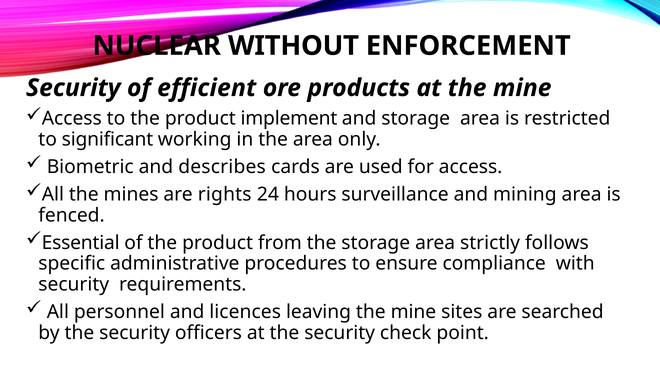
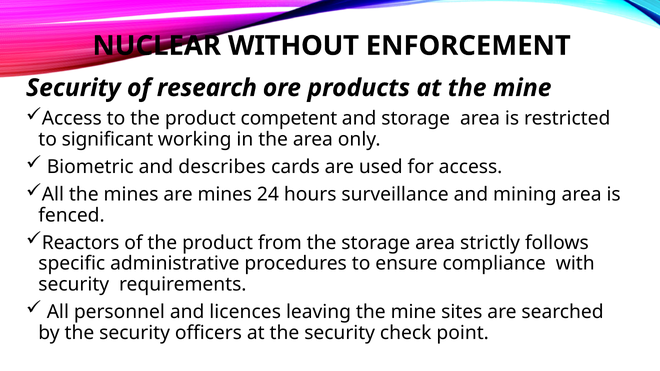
efficient: efficient -> research (207, 88)
implement: implement -> competent (289, 119)
are rights: rights -> mines (225, 195)
Essential: Essential -> Reactors (81, 243)
